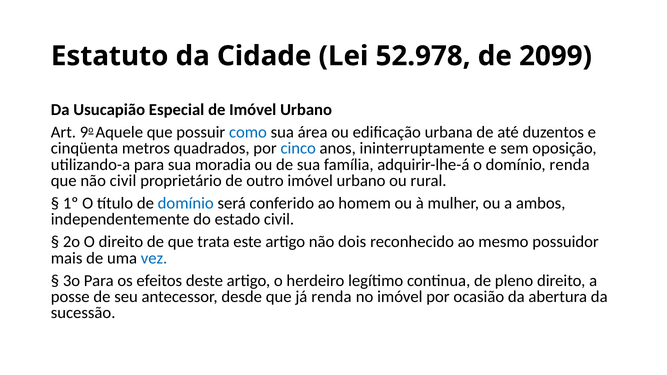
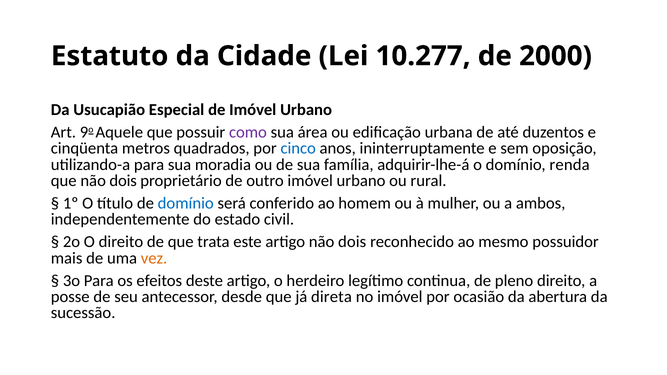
52.978: 52.978 -> 10.277 (423, 56)
2099: 2099 -> 2000 (556, 56)
como colour: blue -> purple (248, 132)
que não civil: civil -> dois (123, 181)
vez colour: blue -> orange (154, 258)
já renda: renda -> direta (331, 297)
